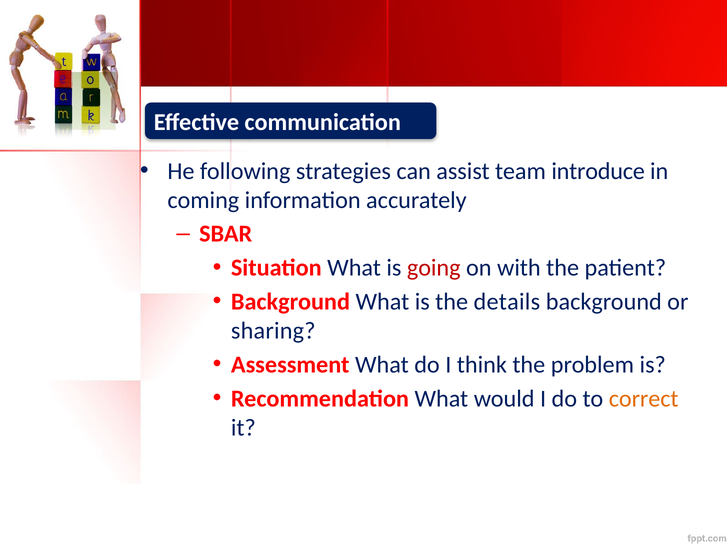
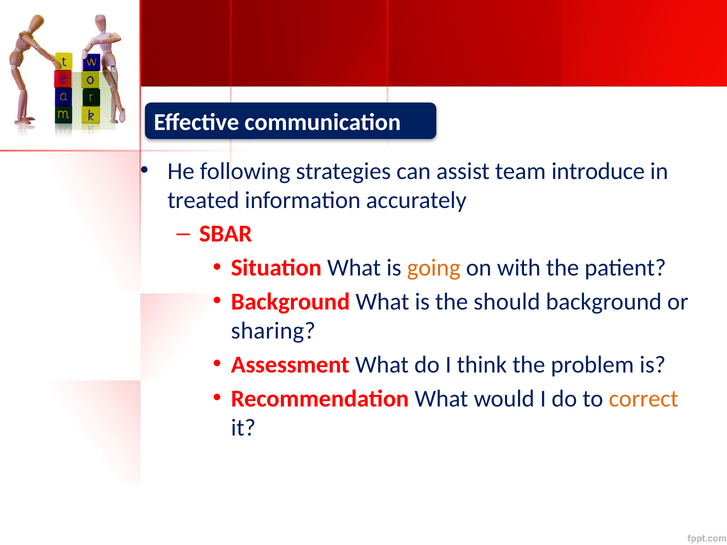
coming: coming -> treated (203, 200)
going colour: red -> orange (434, 268)
details: details -> should (507, 302)
